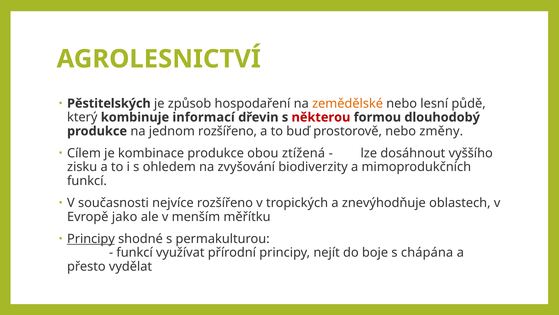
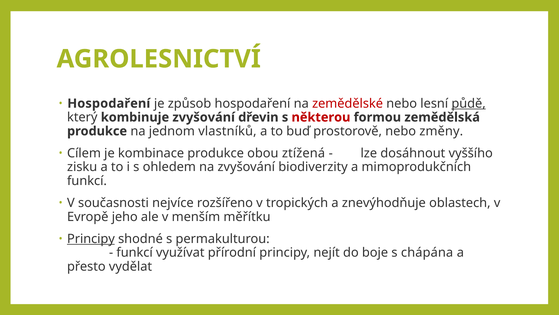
Pěstitelských: Pěstitelských -> Hospodaření (109, 103)
zemědělské colour: orange -> red (348, 103)
půdě underline: none -> present (469, 103)
kombinuje informací: informací -> zvyšování (204, 117)
dlouhodobý: dlouhodobý -> zemědělská (442, 117)
jednom rozšířeno: rozšířeno -> vlastníků (227, 131)
jako: jako -> jeho (125, 216)
